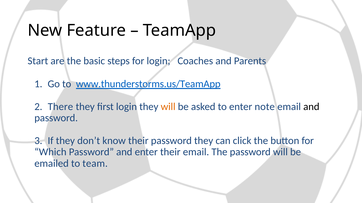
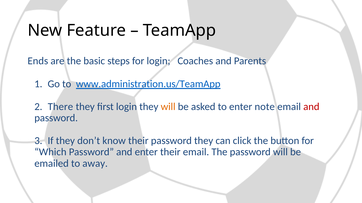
Start: Start -> Ends (38, 61)
www.thunderstorms.us/TeamApp: www.thunderstorms.us/TeamApp -> www.administration.us/TeamApp (148, 84)
and colour: black -> red (311, 107)
team: team -> away (95, 164)
